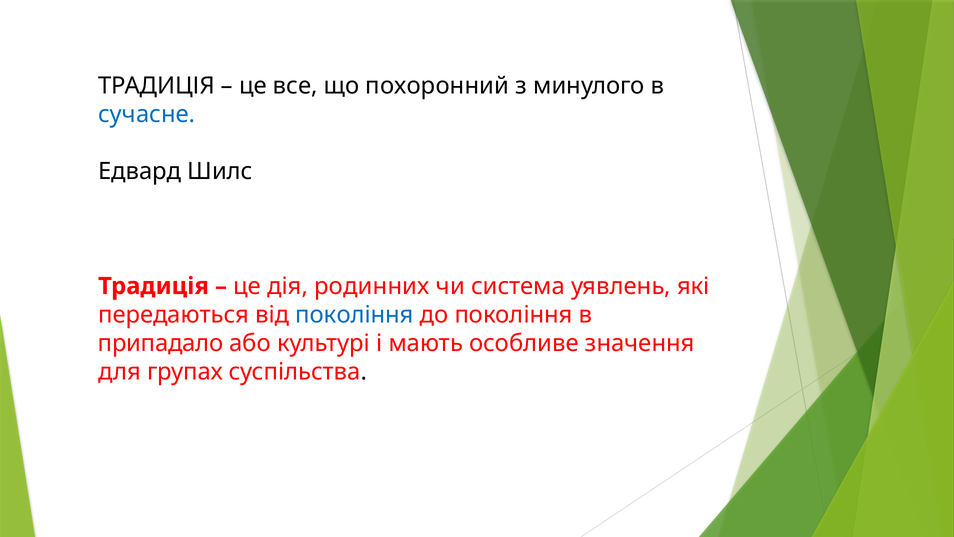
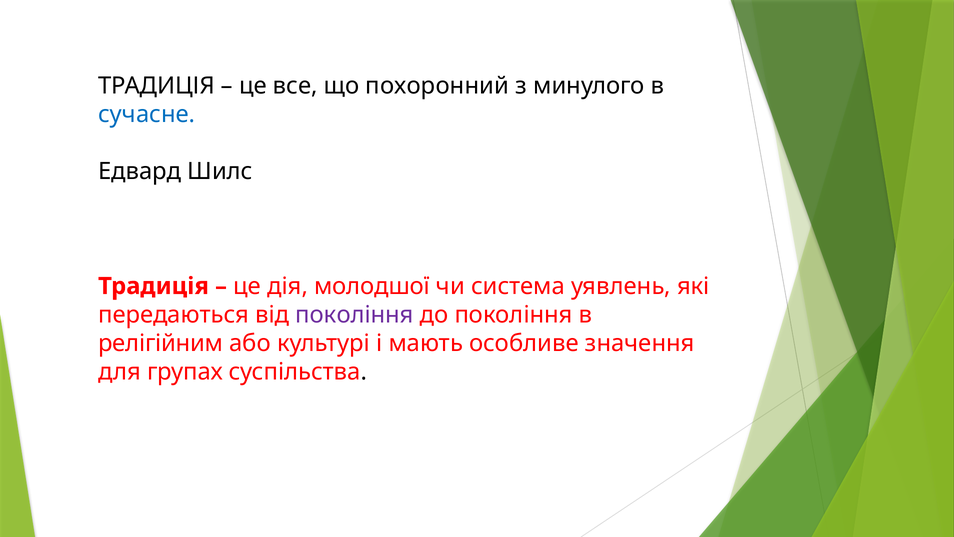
родинних: родинних -> молодшої (372, 286)
покоління colour: blue -> purple (355, 315)
припадало: припадало -> релігійним (161, 343)
